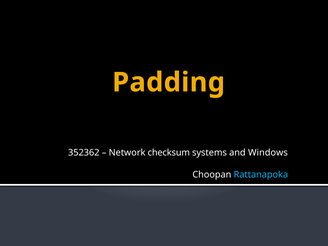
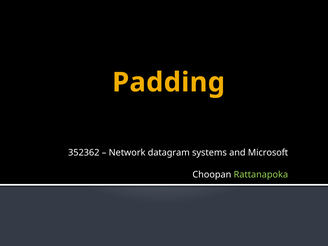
checksum: checksum -> datagram (169, 153)
Windows: Windows -> Microsoft (268, 153)
Rattanapoka colour: light blue -> light green (261, 175)
